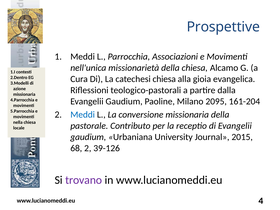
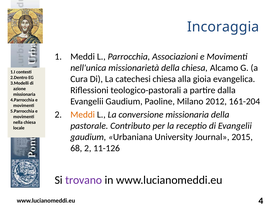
Prospettive: Prospettive -> Incoraggia (223, 27)
2095: 2095 -> 2012 (216, 101)
Meddi colour: blue -> orange (83, 115)
39-126: 39-126 -> 11-126 (107, 148)
